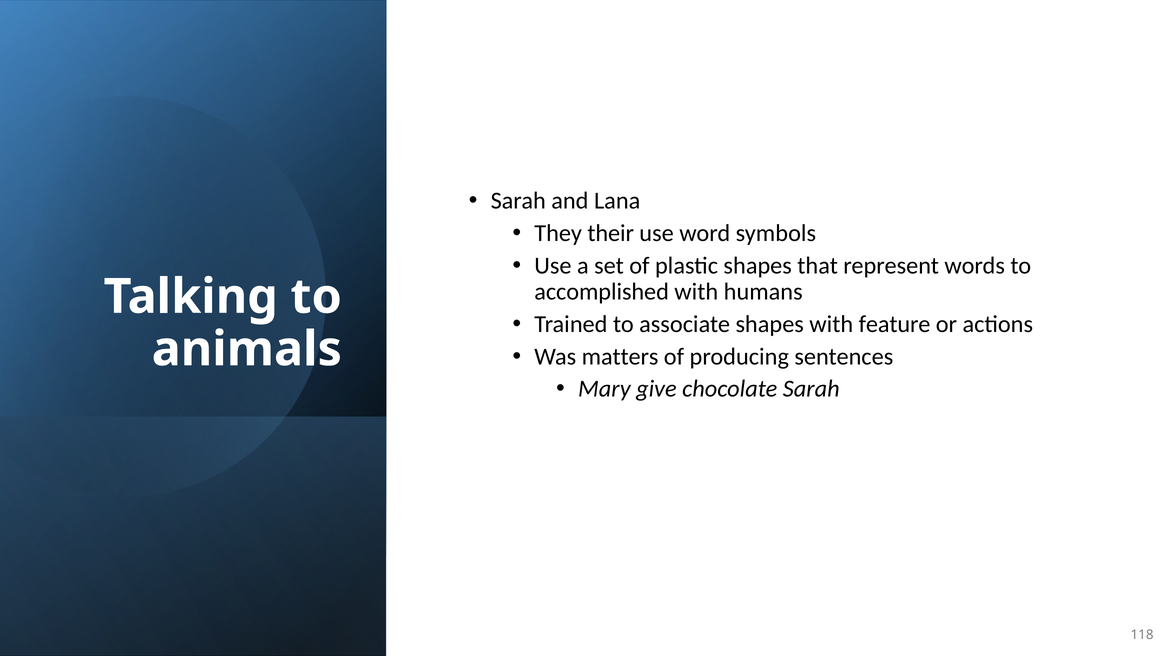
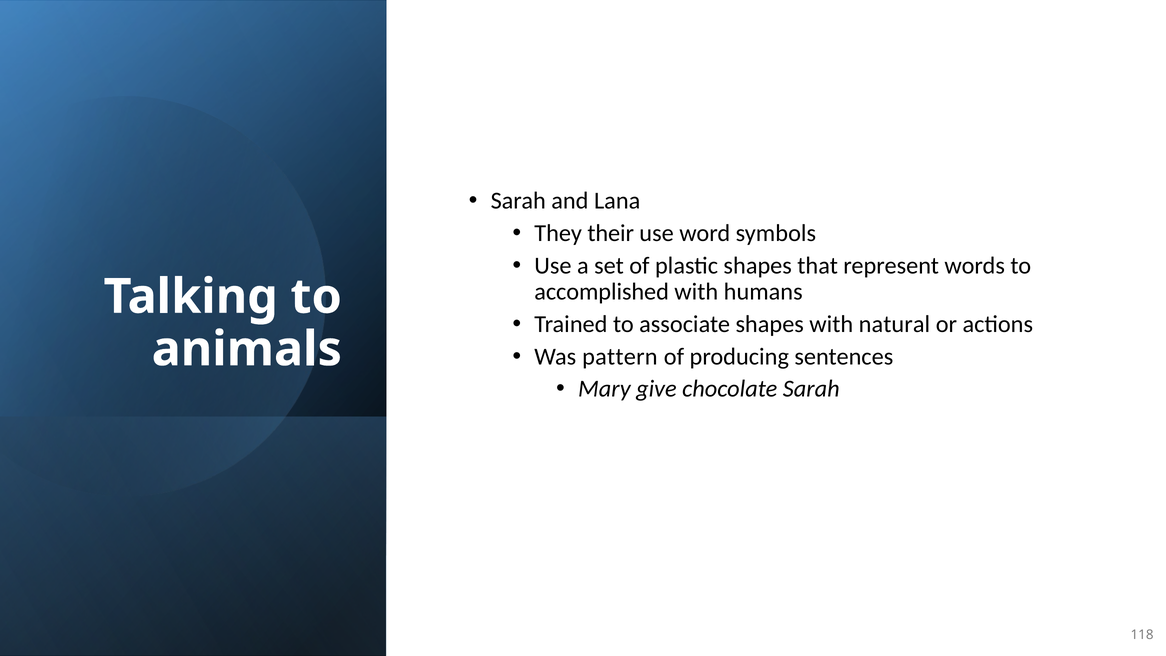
feature: feature -> natural (894, 324)
matters: matters -> pattern (620, 356)
